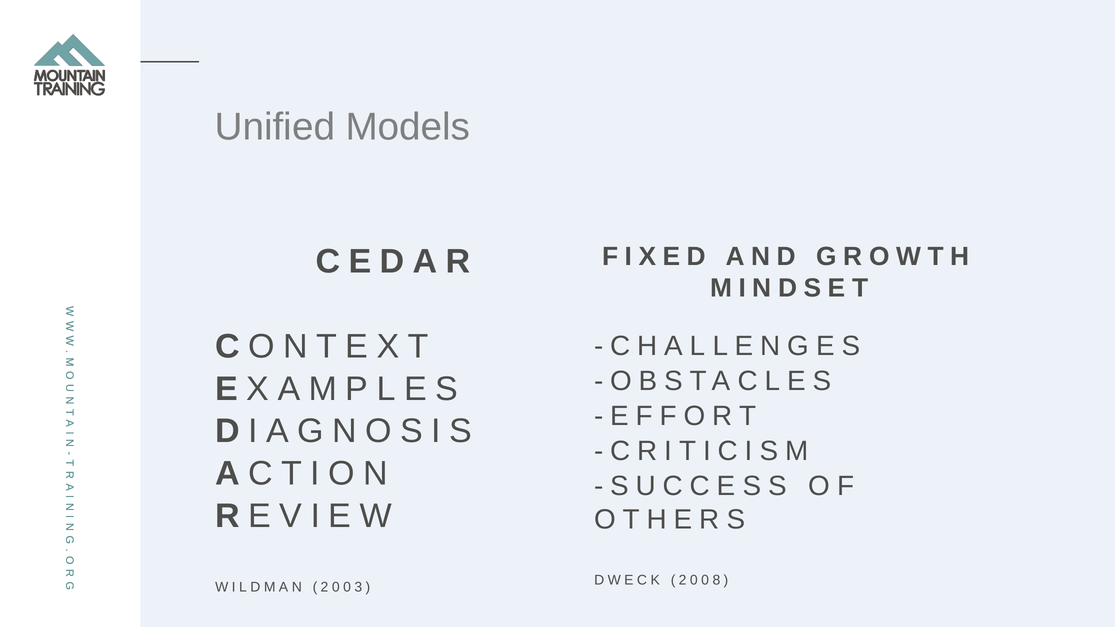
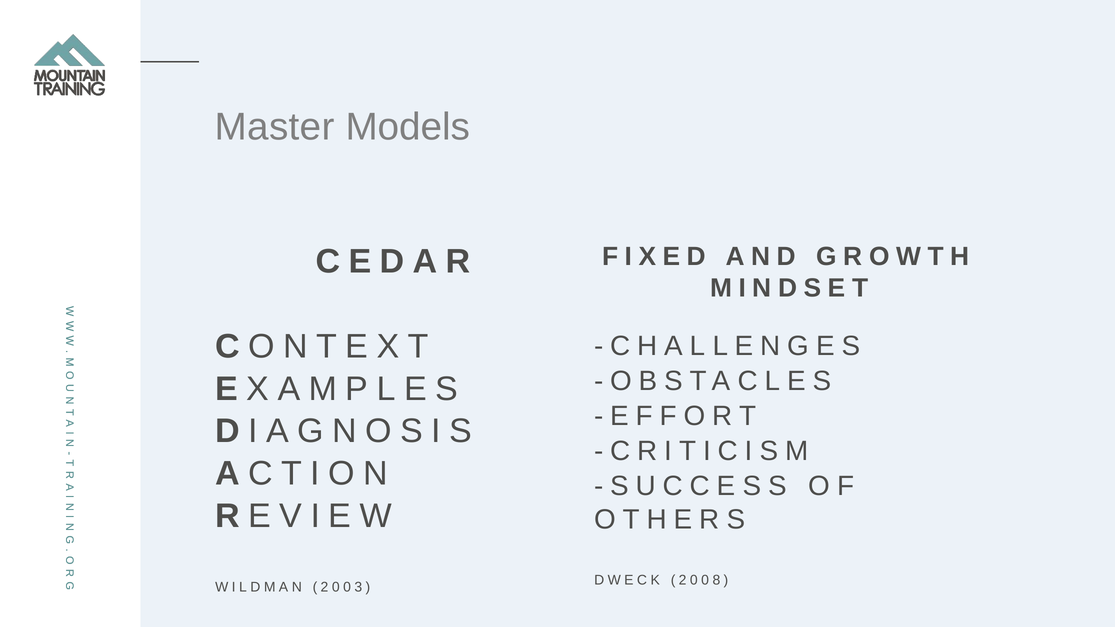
Unified: Unified -> Master (275, 127)
